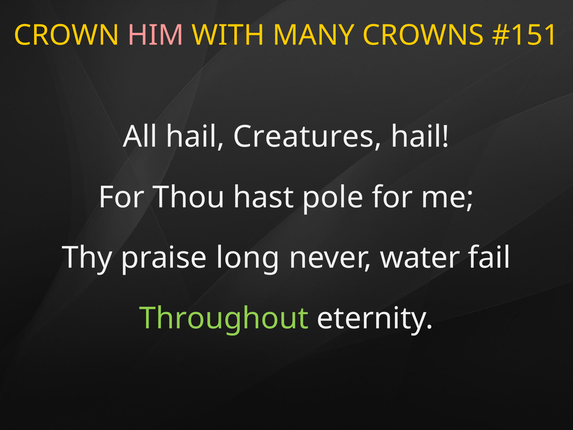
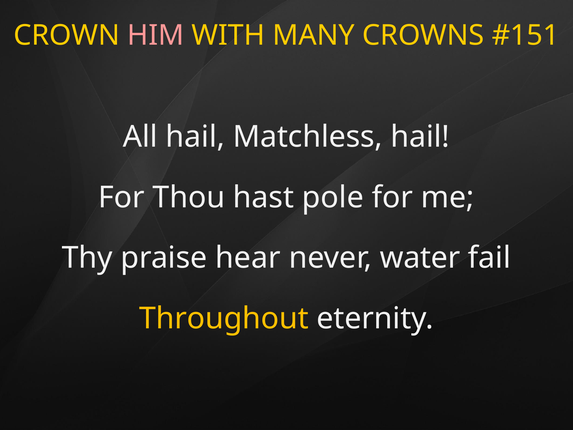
Creatures: Creatures -> Matchless (308, 137)
long: long -> hear (248, 258)
Throughout colour: light green -> yellow (224, 318)
